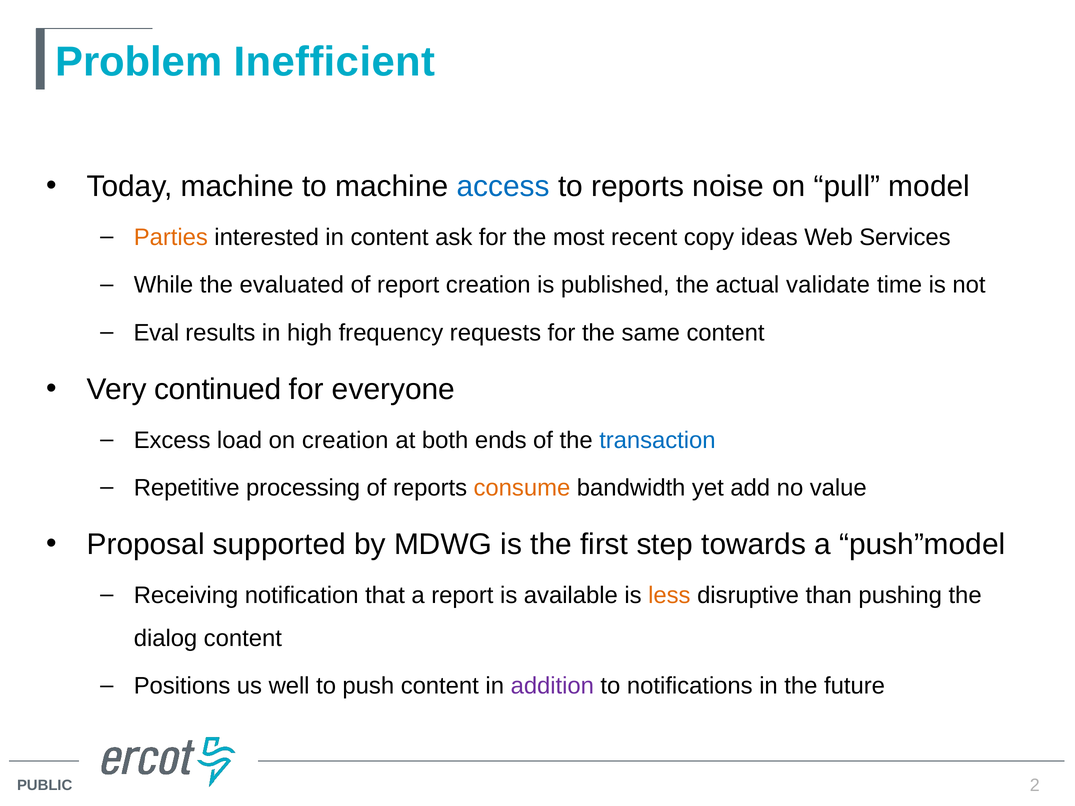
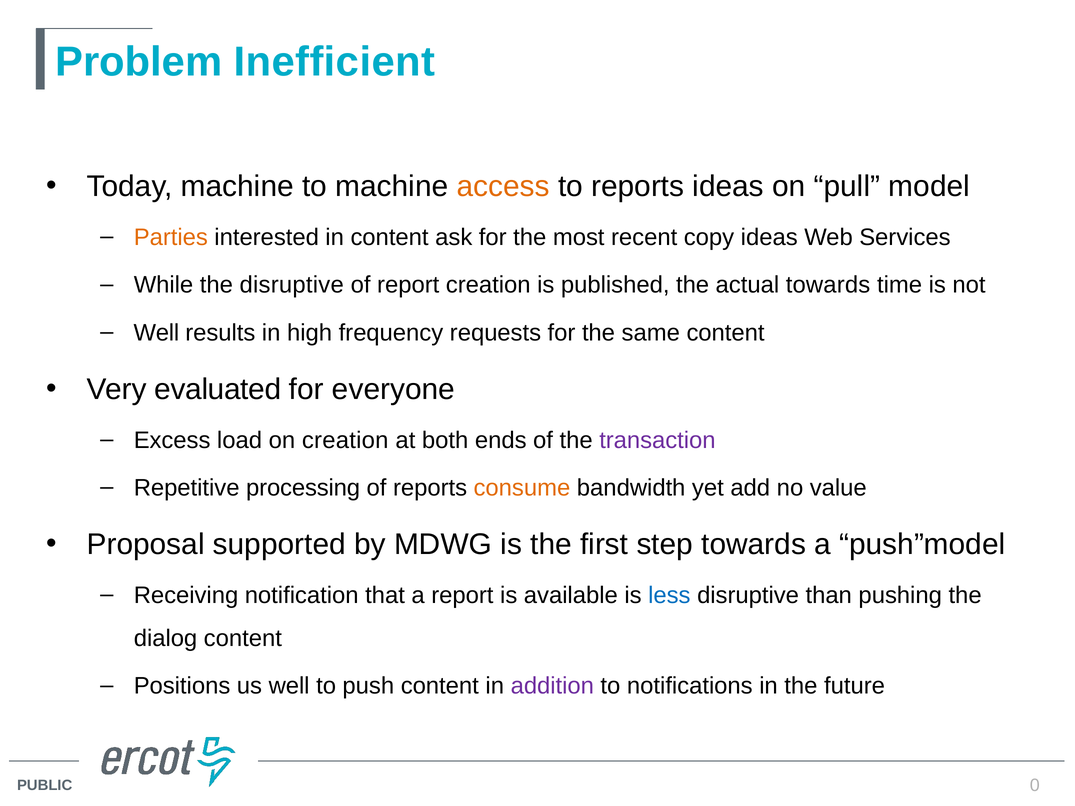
access colour: blue -> orange (503, 187)
reports noise: noise -> ideas (728, 187)
the evaluated: evaluated -> disruptive (292, 285)
actual validate: validate -> towards (828, 285)
Eval: Eval -> Well (156, 333)
continued: continued -> evaluated (218, 389)
transaction colour: blue -> purple (657, 440)
less colour: orange -> blue (669, 596)
2: 2 -> 0 (1035, 786)
